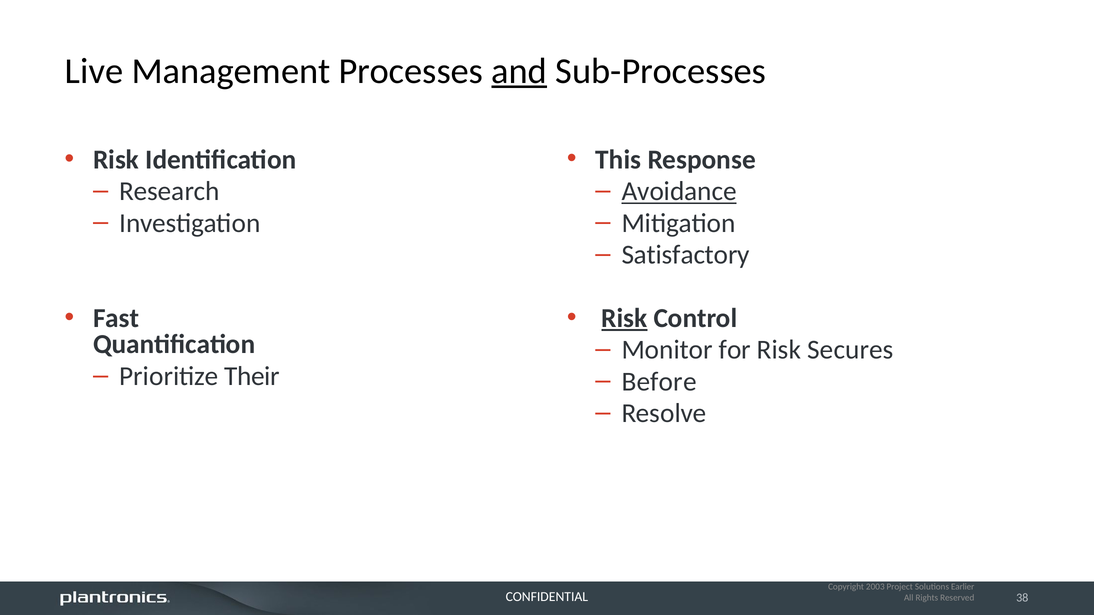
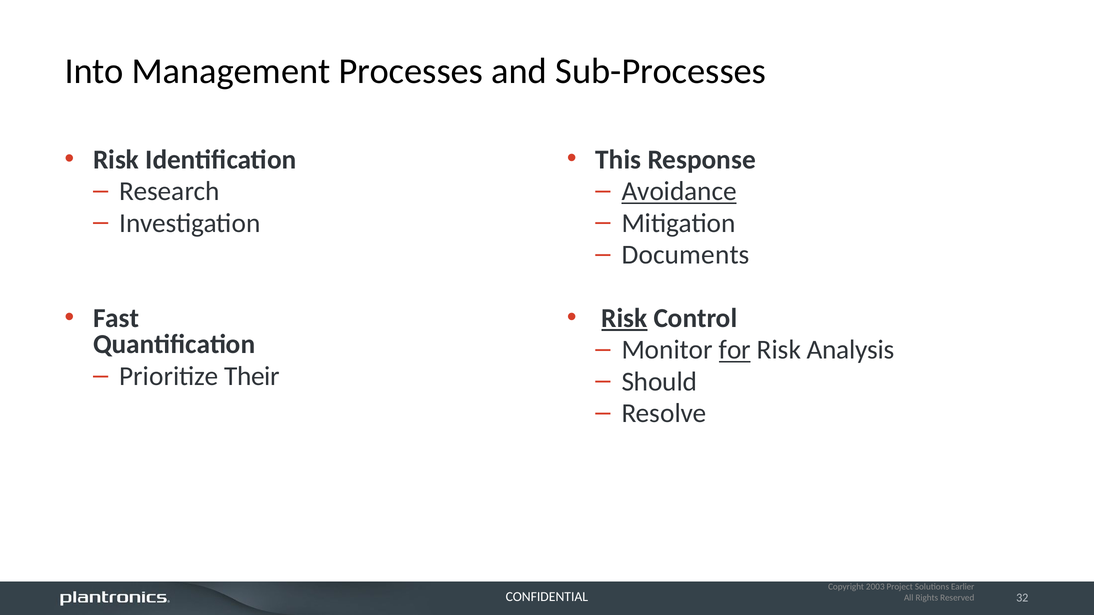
Live: Live -> Into (94, 71)
and underline: present -> none (519, 71)
Satisfactory: Satisfactory -> Documents (686, 255)
for underline: none -> present (735, 350)
Secures: Secures -> Analysis (851, 350)
Before: Before -> Should (659, 382)
38: 38 -> 32 (1022, 598)
